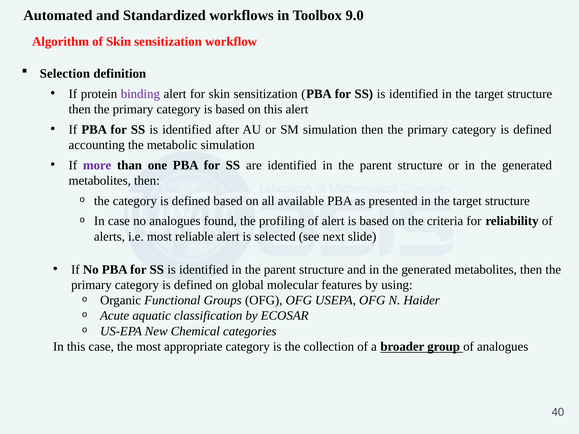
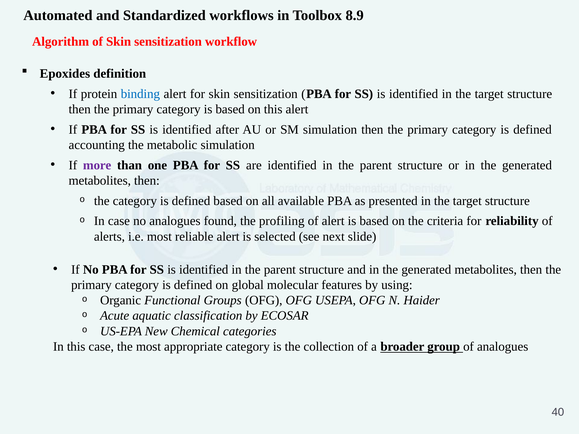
9.0: 9.0 -> 8.9 (355, 15)
Selection: Selection -> Epoxides (65, 74)
binding colour: purple -> blue (140, 94)
